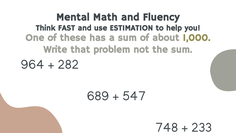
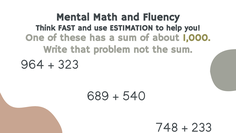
282: 282 -> 323 (68, 64)
547: 547 -> 540 (134, 96)
